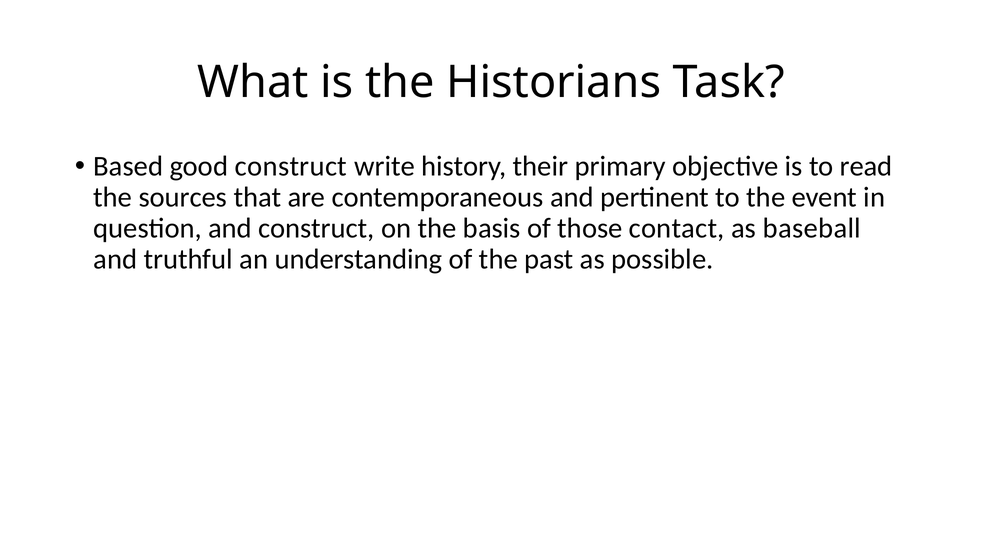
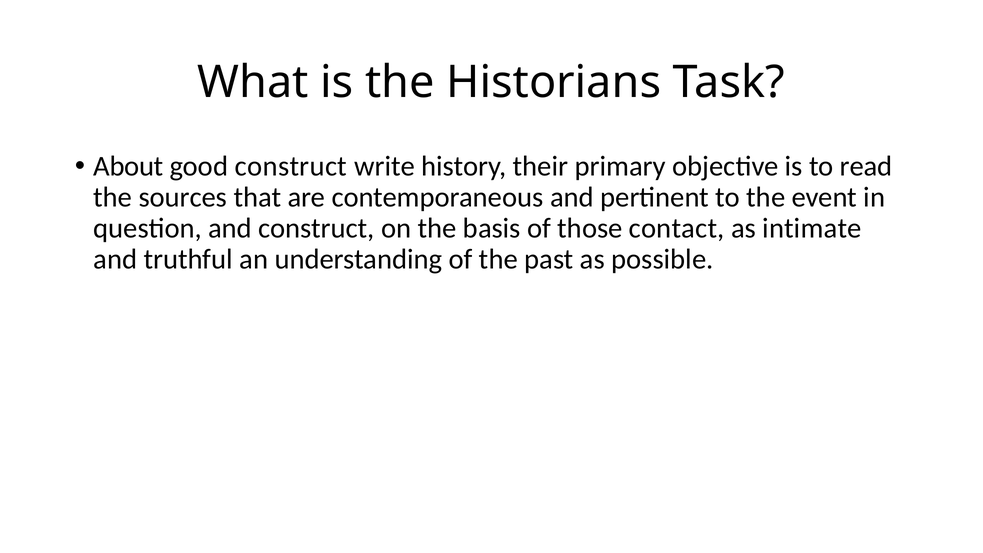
Based: Based -> About (128, 166)
baseball: baseball -> intimate (812, 228)
